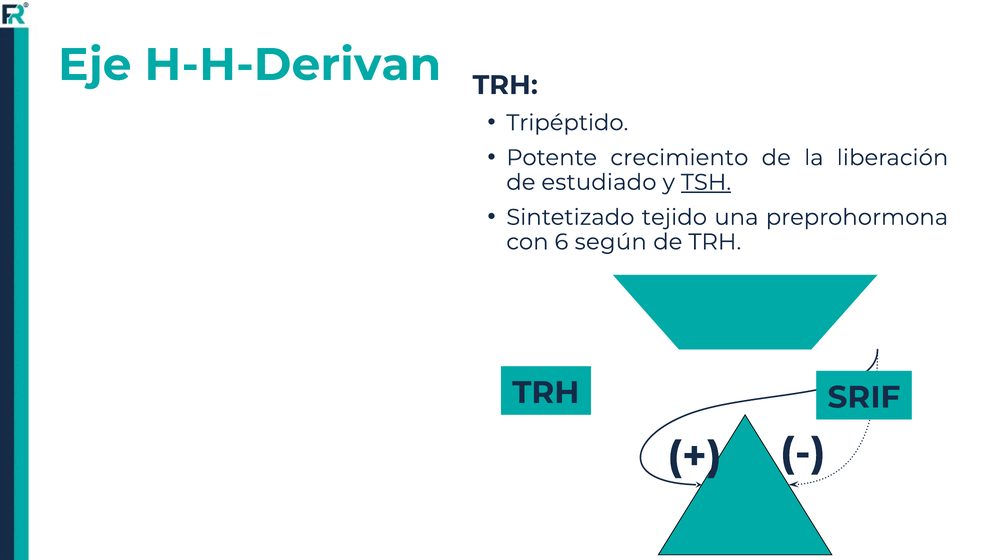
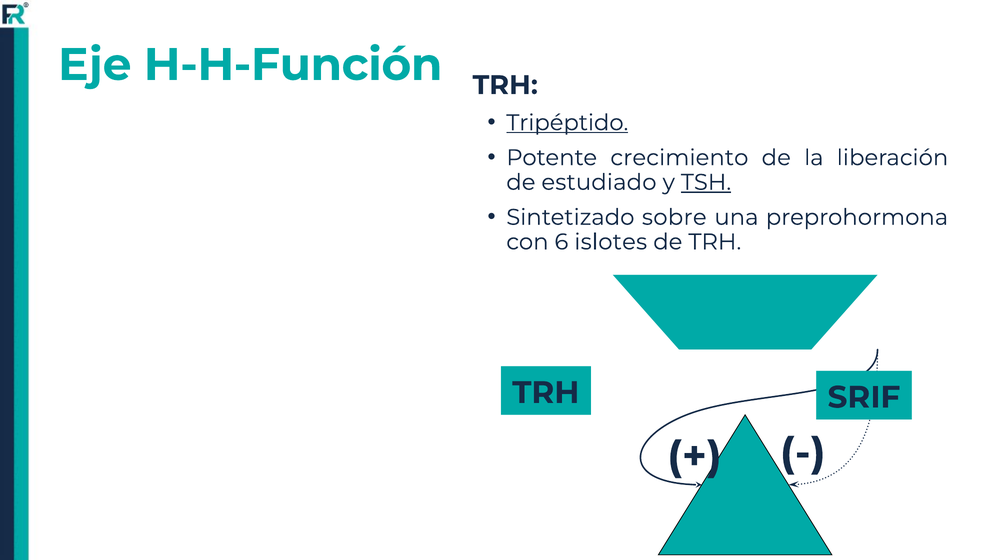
H-H-Derivan: H-H-Derivan -> H-H-Función (293, 65)
Tripéptido underline: none -> present (567, 123)
tejido: tejido -> sobre (674, 217)
según: según -> islotes (611, 242)
